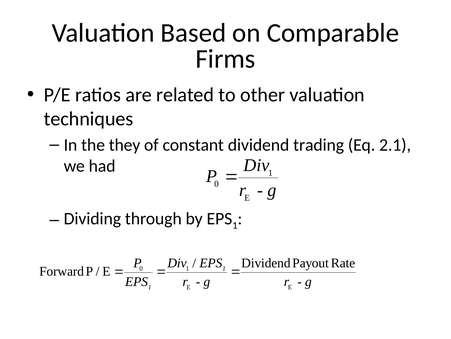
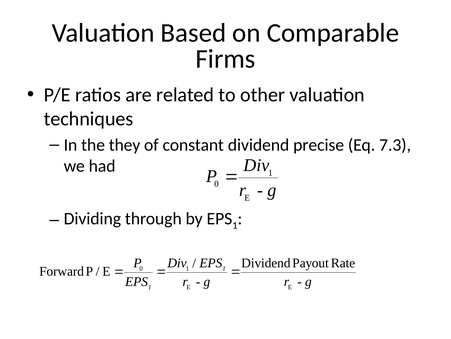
trading: trading -> precise (319, 145)
2.1: 2.1 -> 7.3 (395, 145)
